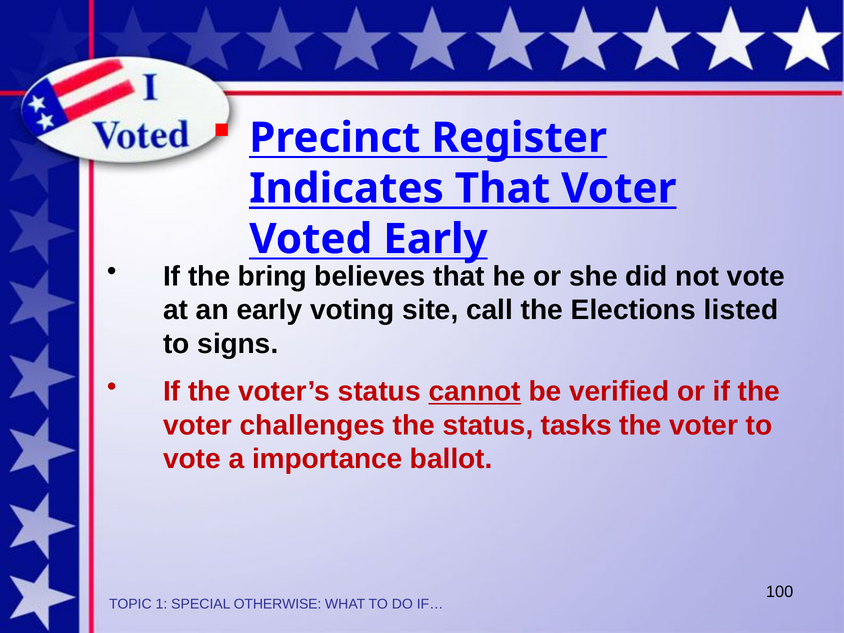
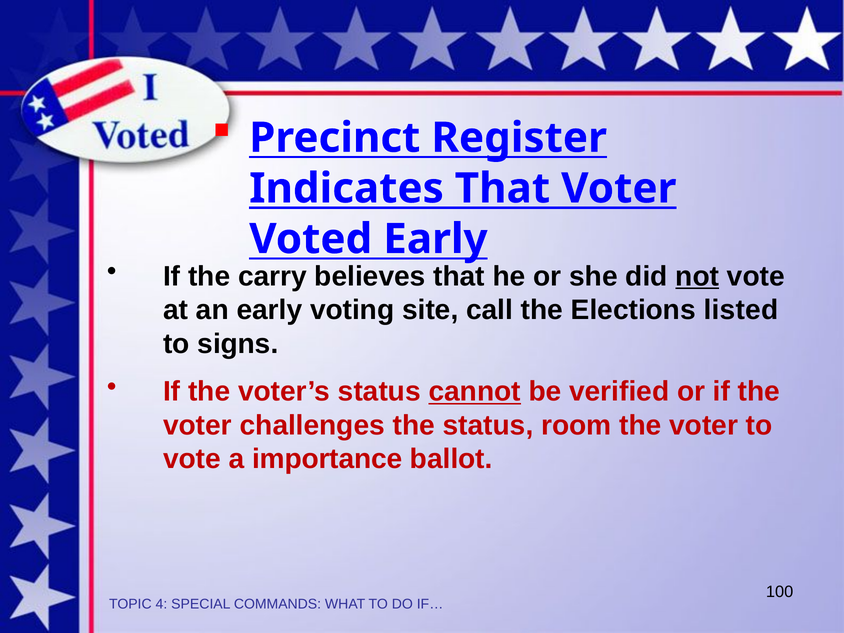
bring: bring -> carry (272, 276)
not underline: none -> present (697, 276)
tasks: tasks -> room (576, 425)
1: 1 -> 4 (161, 604)
OTHERWISE: OTHERWISE -> COMMANDS (277, 604)
